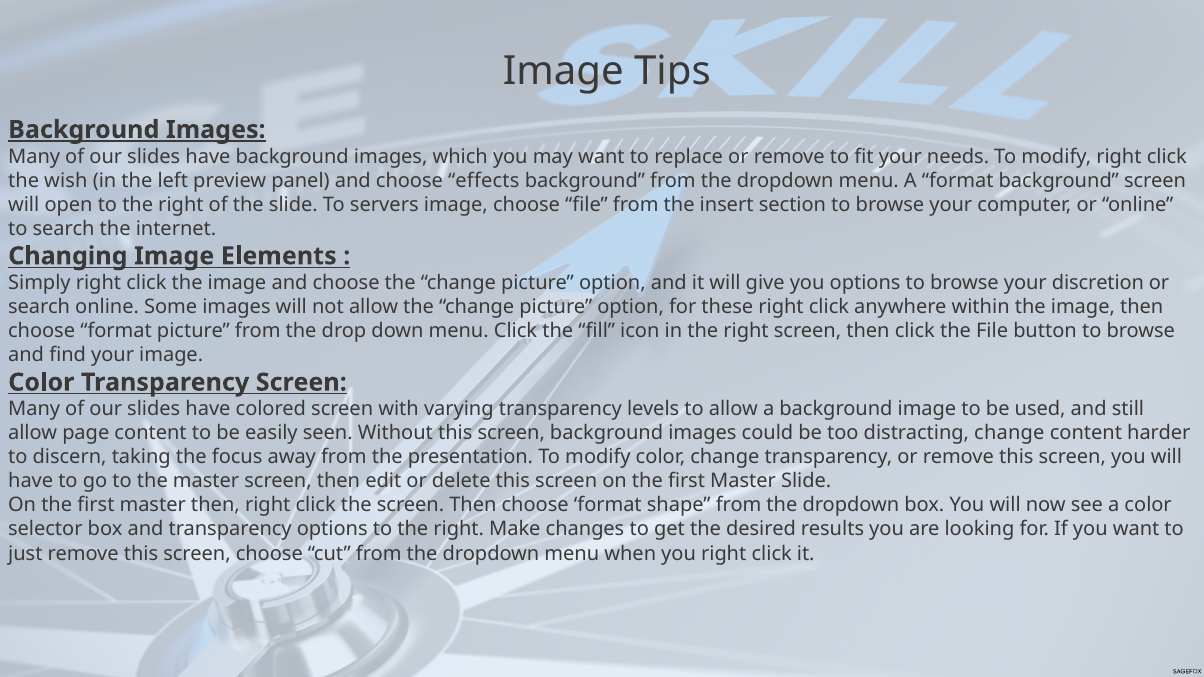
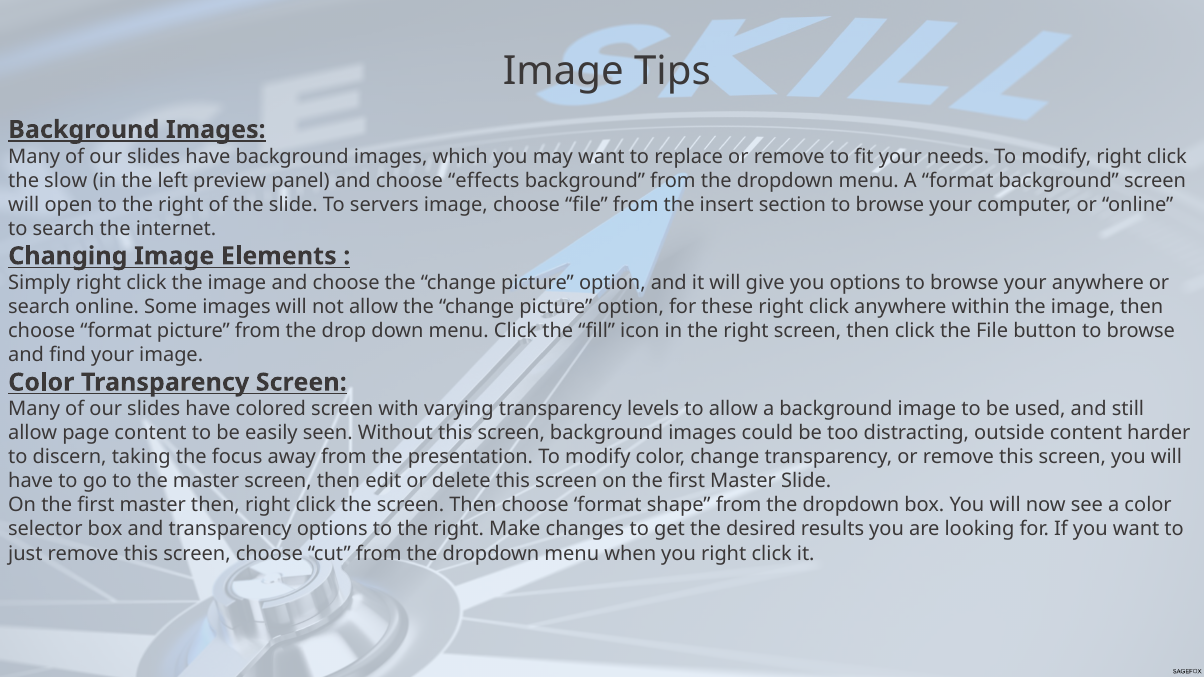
wish: wish -> slow (66, 181)
your discretion: discretion -> anywhere (1098, 283)
distracting change: change -> outside (1009, 433)
